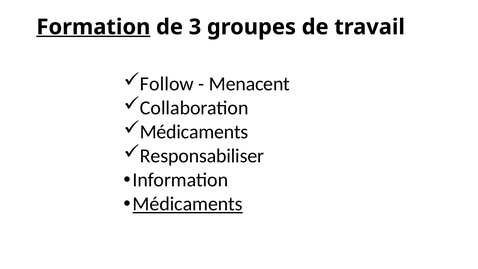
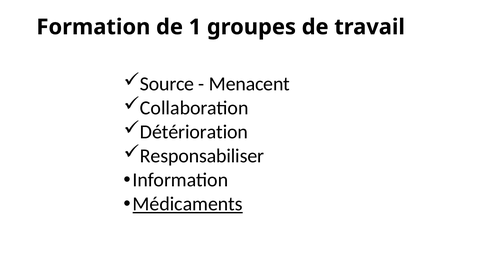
Formation underline: present -> none (93, 27)
3: 3 -> 1 (195, 27)
Follow: Follow -> Source (167, 84)
Médicaments: Médicaments -> Détérioration (194, 132)
